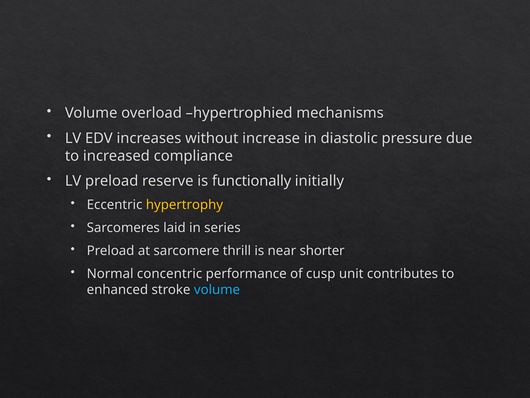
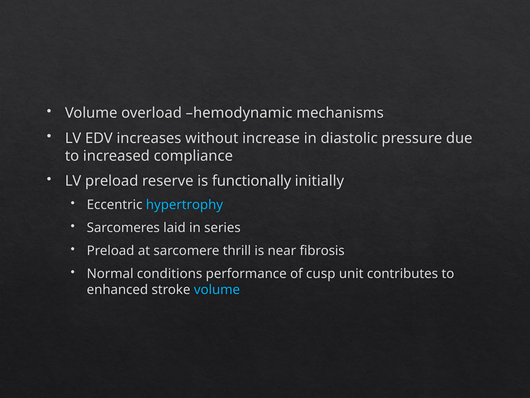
hypertrophied: hypertrophied -> hemodynamic (239, 113)
hypertrophy colour: yellow -> light blue (184, 204)
shorter: shorter -> fibrosis (322, 250)
concentric: concentric -> conditions (170, 273)
